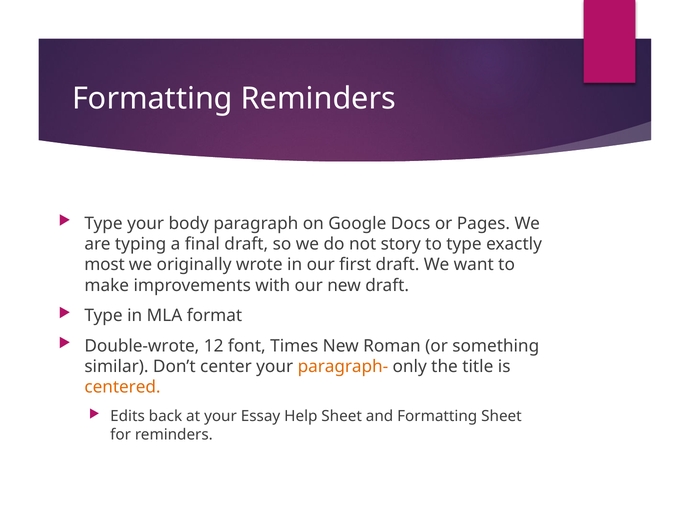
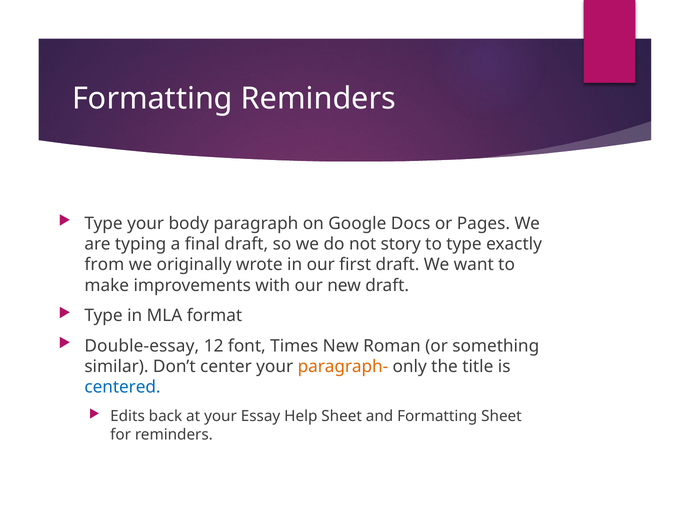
most: most -> from (104, 265)
Double-wrote: Double-wrote -> Double-essay (142, 346)
centered colour: orange -> blue (122, 387)
